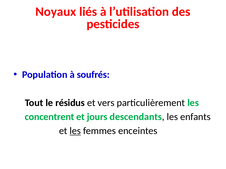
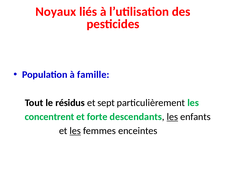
soufrés: soufrés -> famille (93, 75)
vers: vers -> sept (106, 103)
jours: jours -> forte (97, 117)
les underline: none -> present (172, 117)
